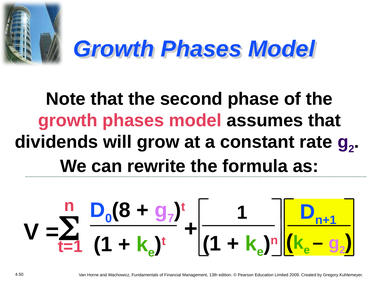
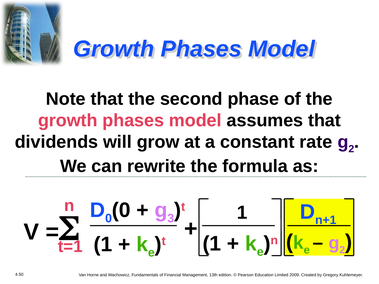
8: 8 -> 0 (121, 210)
7: 7 -> 3 (171, 219)
